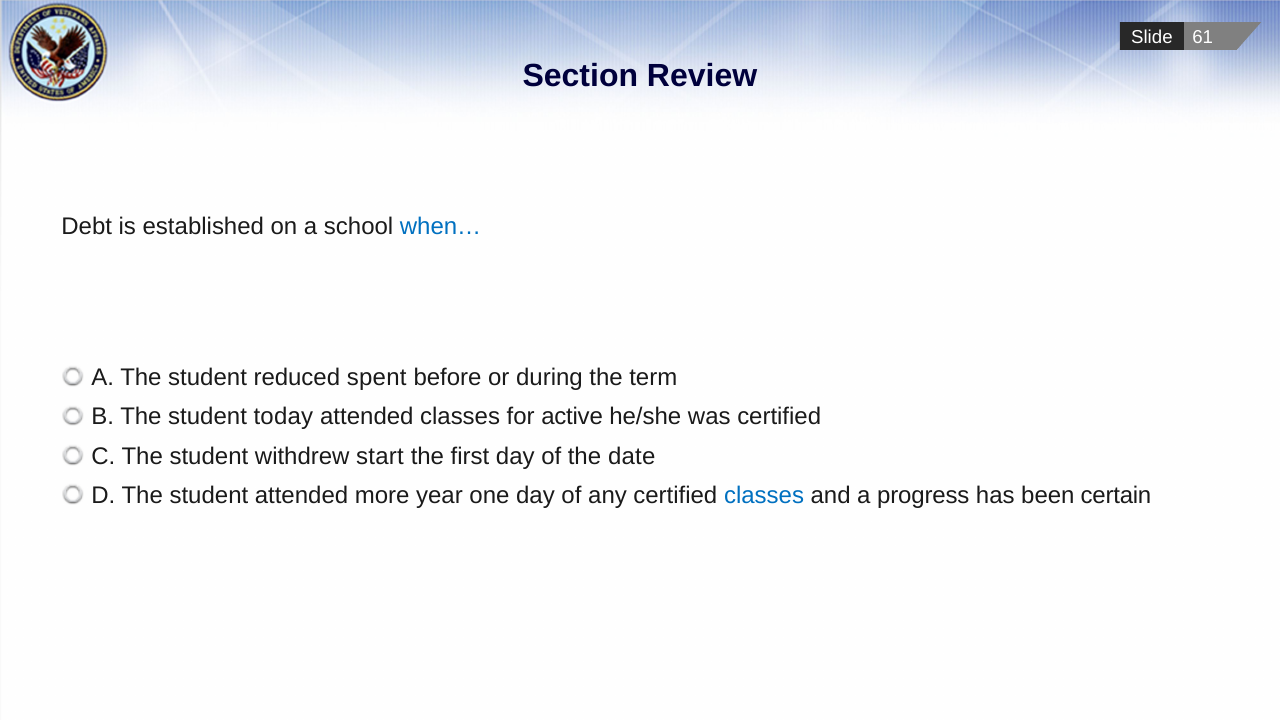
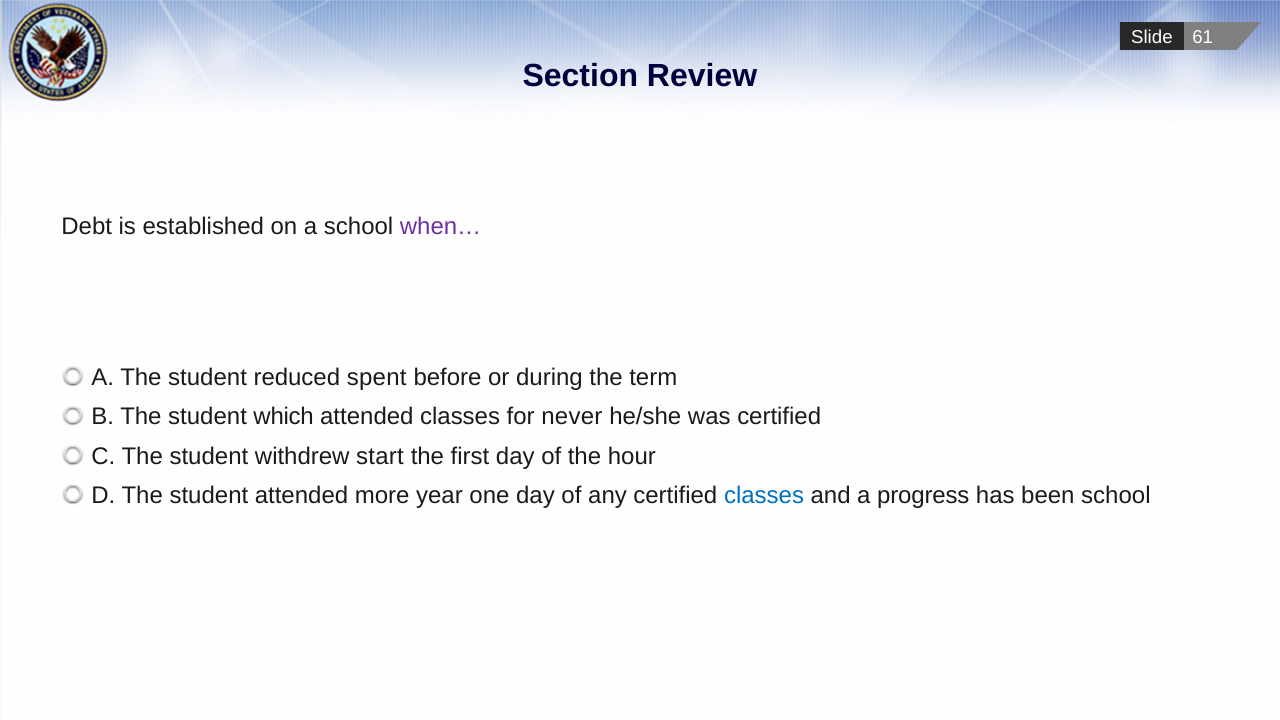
when… colour: blue -> purple (441, 227)
today: today -> which (284, 417)
active: active -> never (572, 417)
date: date -> hour (632, 456)
been certain: certain -> school (1116, 495)
